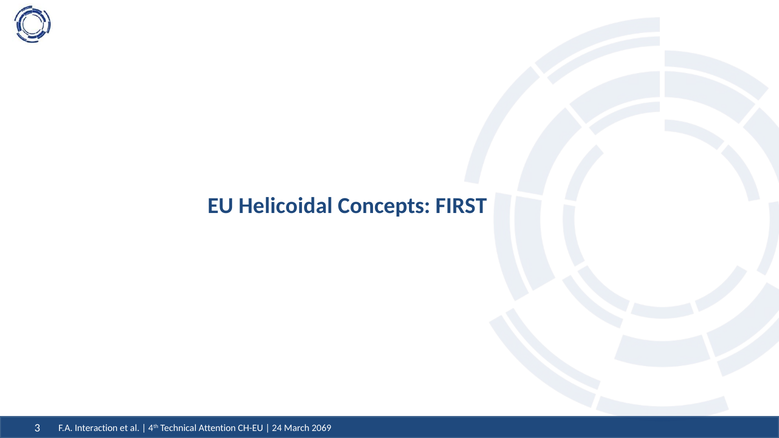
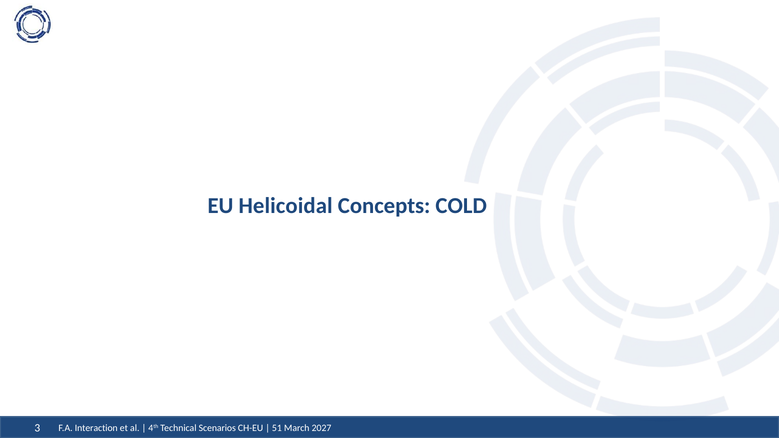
FIRST: FIRST -> COLD (461, 206)
Attention: Attention -> Scenarios (217, 428)
24: 24 -> 51 (277, 428)
2069: 2069 -> 2027 (322, 428)
